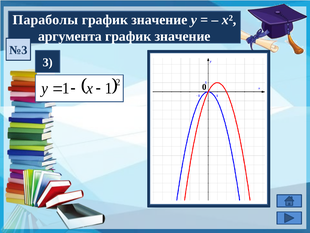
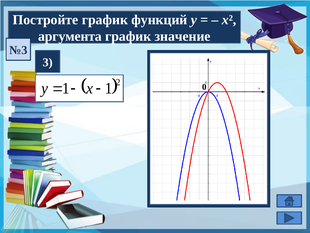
Параболы: Параболы -> Постройте (45, 20)
значение: значение -> функций (159, 20)
